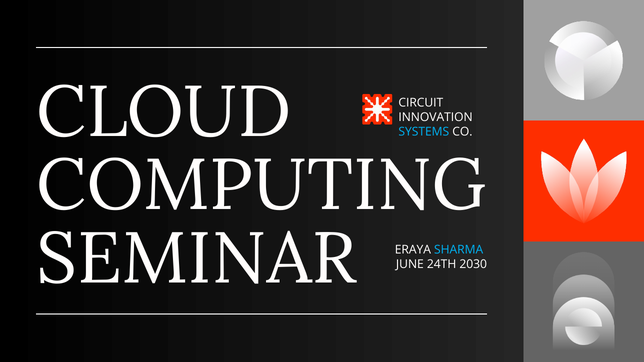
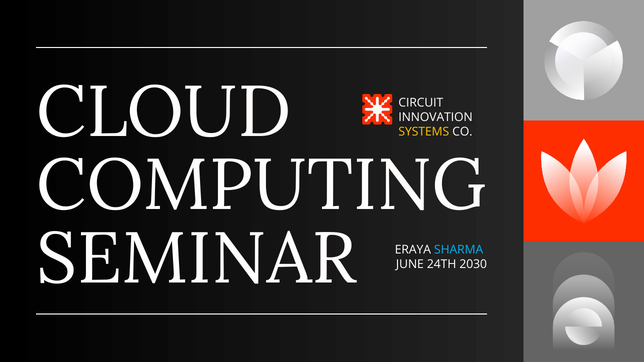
SYSTEMS colour: light blue -> yellow (424, 132)
